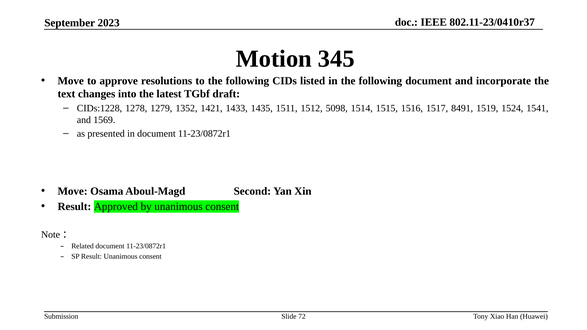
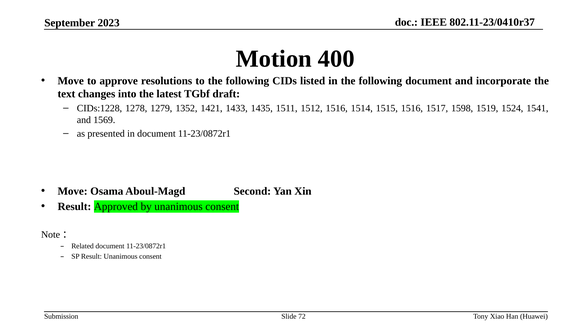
345: 345 -> 400 (336, 59)
1512 5098: 5098 -> 1516 (337, 108)
8491: 8491 -> 1598 (462, 108)
